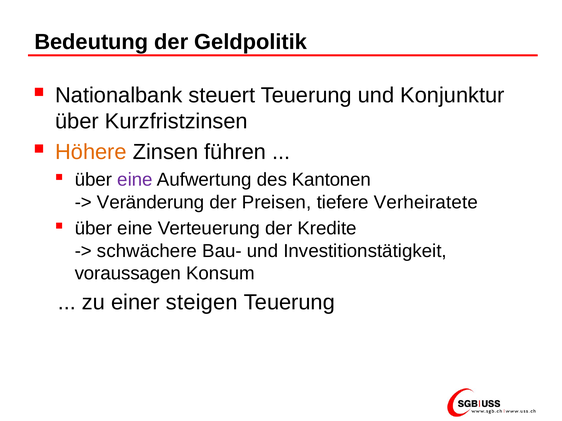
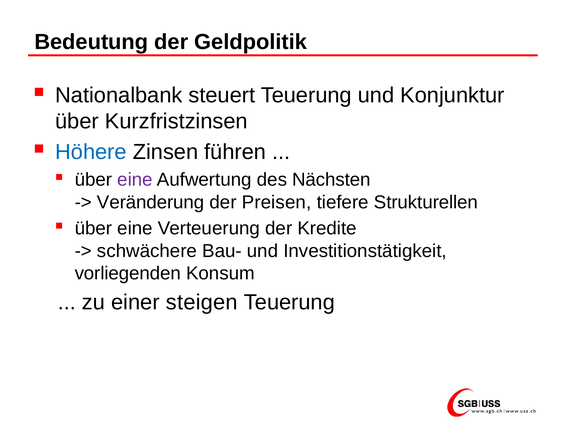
Höhere colour: orange -> blue (91, 152)
Kantonen: Kantonen -> Nächsten (331, 180)
Verheiratete: Verheiratete -> Strukturellen (426, 202)
voraussagen: voraussagen -> vorliegenden (128, 274)
